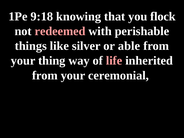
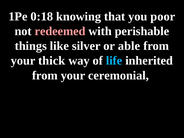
9:18: 9:18 -> 0:18 (42, 17)
flock: flock -> poor (163, 17)
thing: thing -> thick (52, 61)
life colour: pink -> light blue (114, 61)
